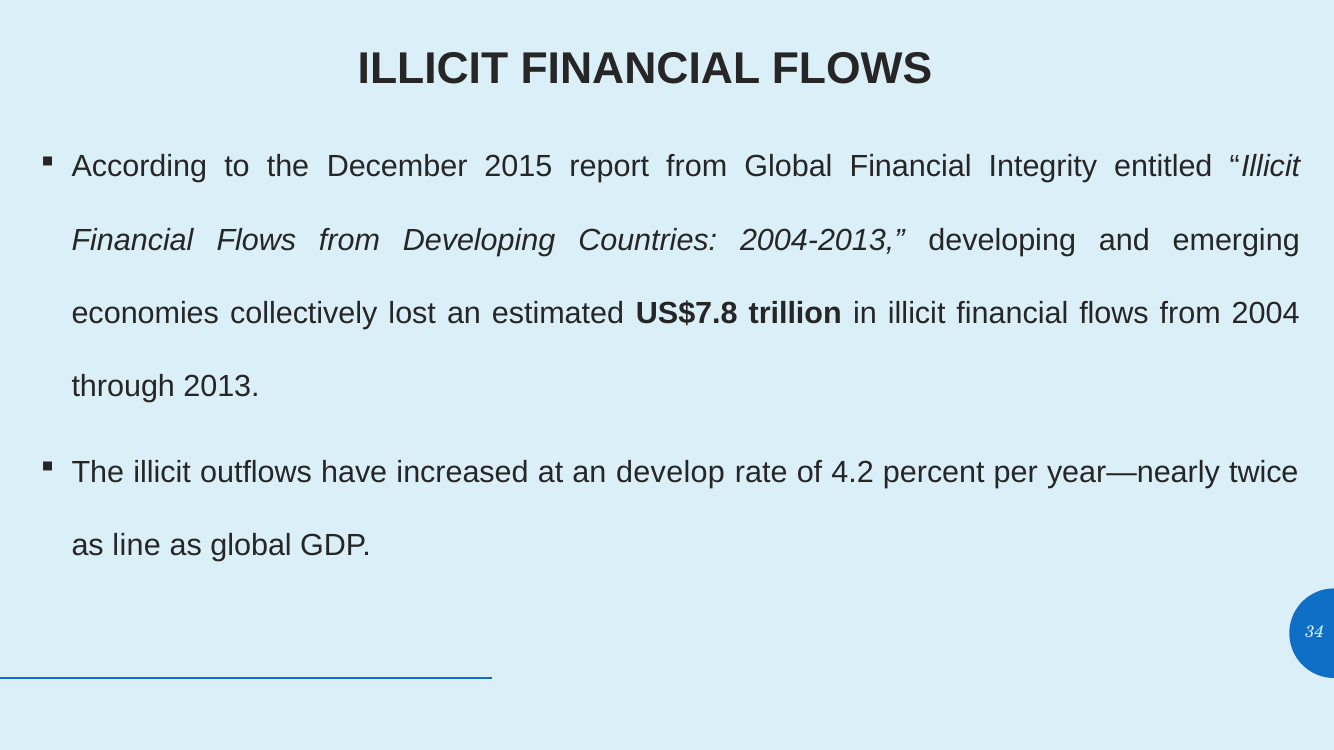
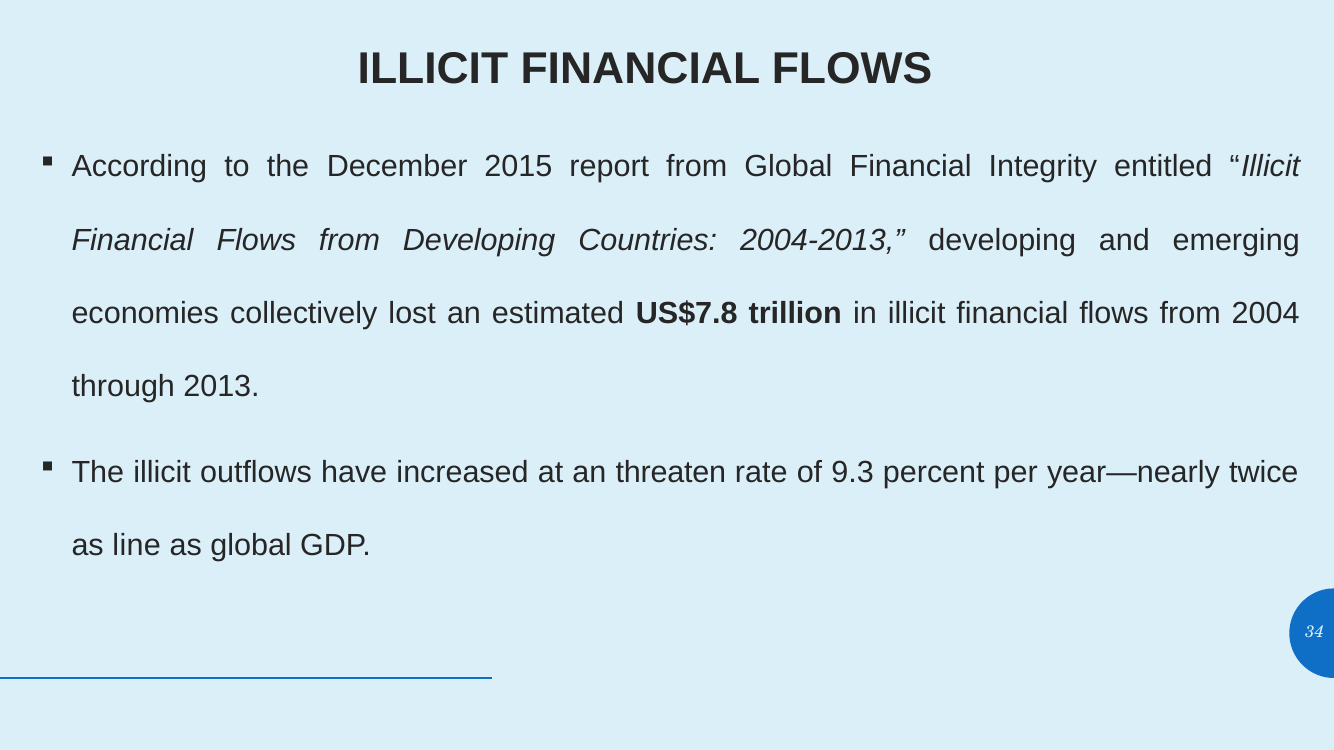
develop: develop -> threaten (671, 473)
4.2: 4.2 -> 9.3 (853, 473)
